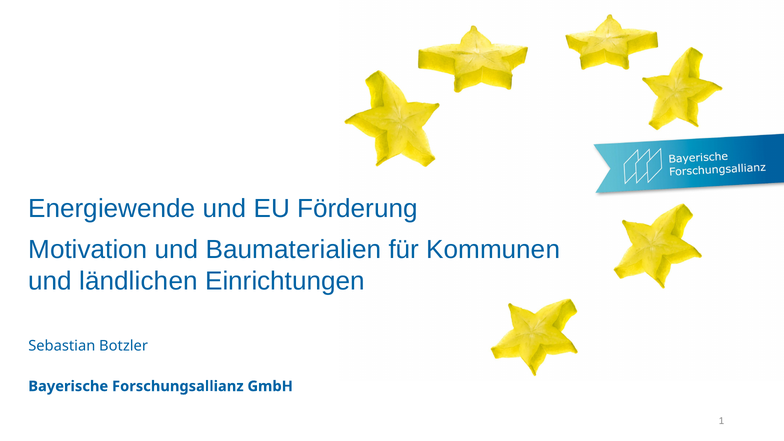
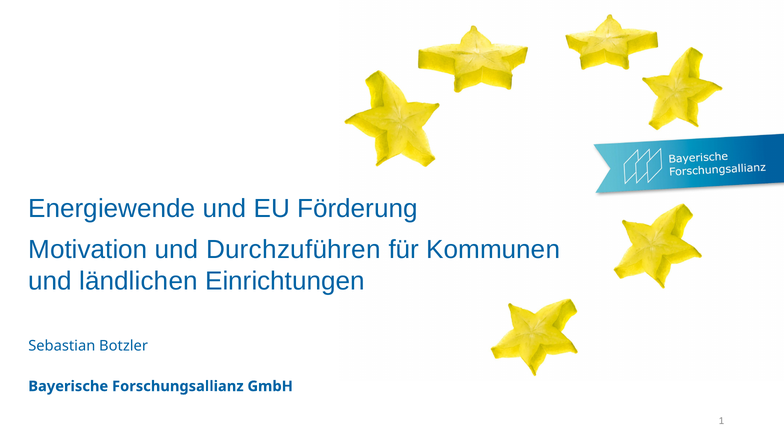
Baumaterialien: Baumaterialien -> Durchzuführen (293, 250)
